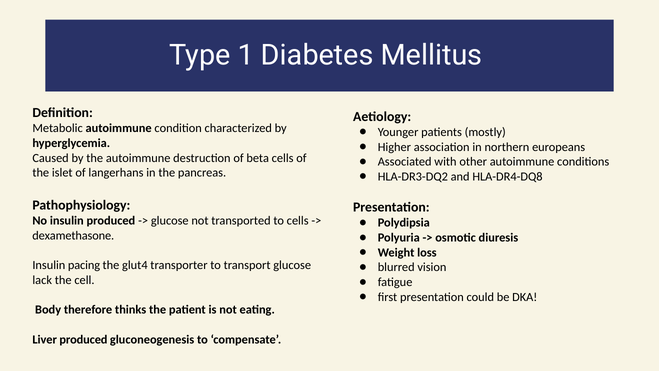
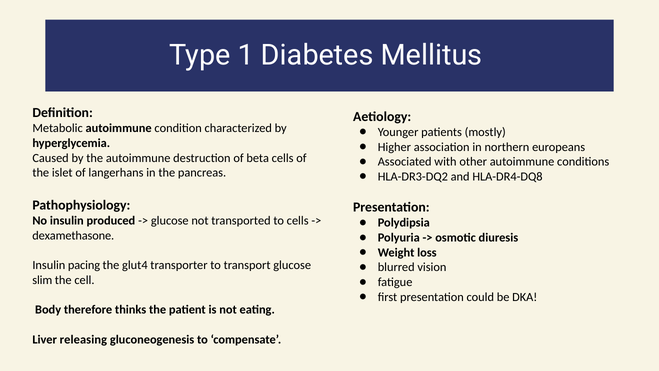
lack: lack -> slim (42, 280)
Liver produced: produced -> releasing (83, 339)
